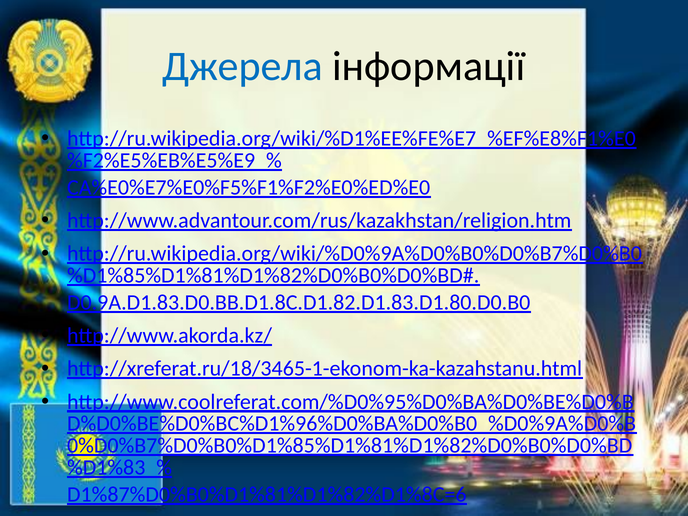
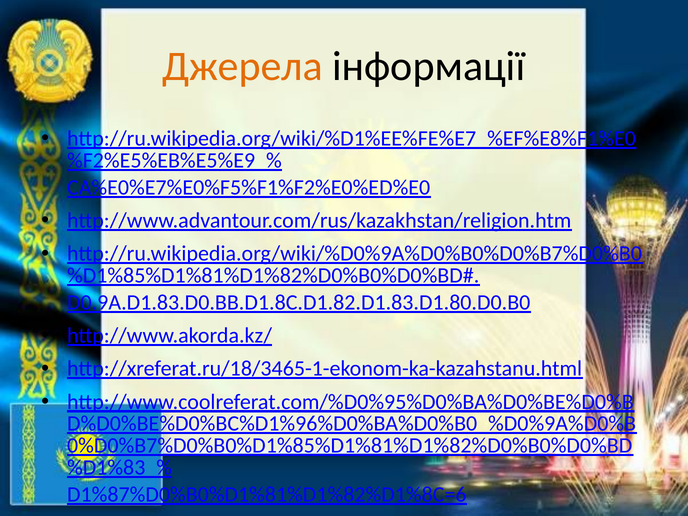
Джерела colour: blue -> orange (243, 67)
